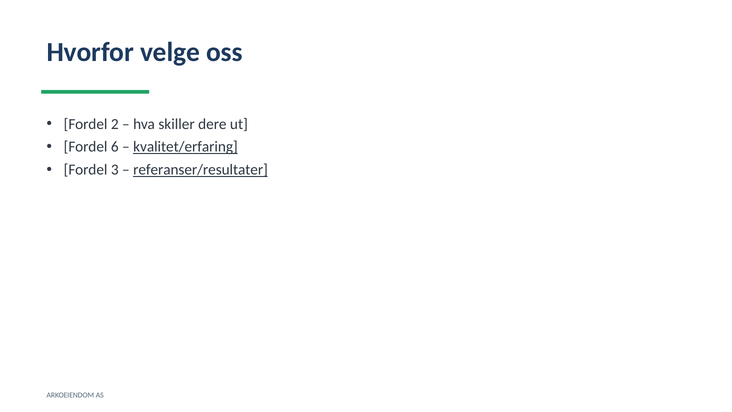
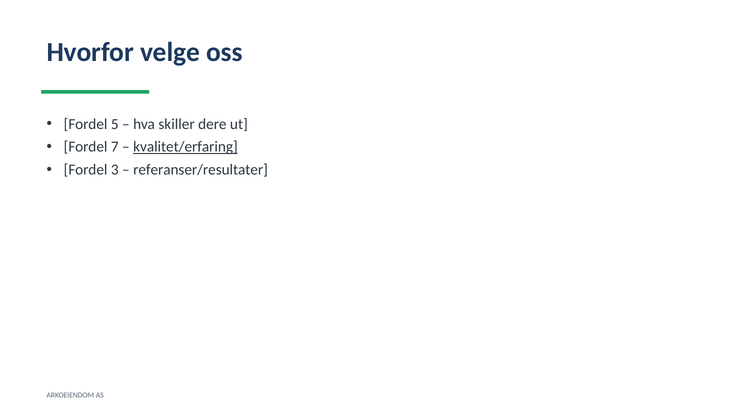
2: 2 -> 5 (115, 124)
6: 6 -> 7 (115, 147)
referanser/resultater underline: present -> none (200, 170)
